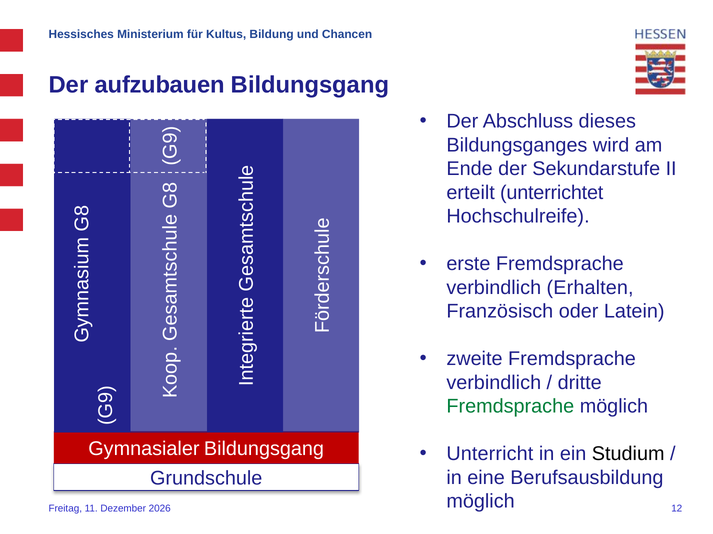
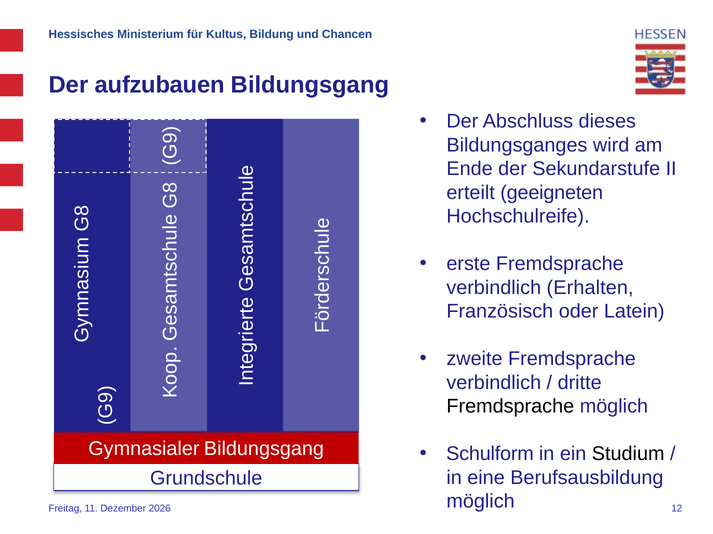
unterrichtet: unterrichtet -> geeigneten (552, 193)
Fremdsprache colour: green -> black (510, 407)
Unterricht: Unterricht -> Schulform (490, 454)
